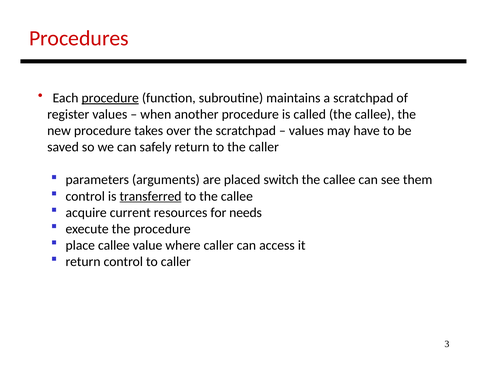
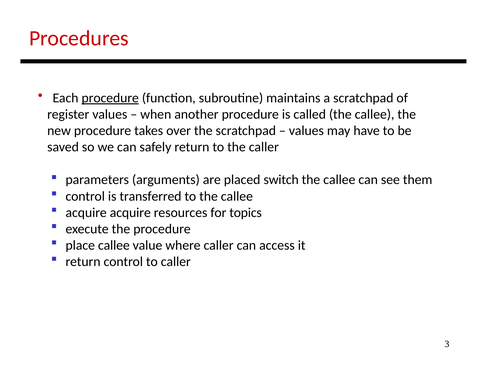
transferred underline: present -> none (151, 196)
acquire current: current -> acquire (130, 213)
needs: needs -> topics (246, 213)
